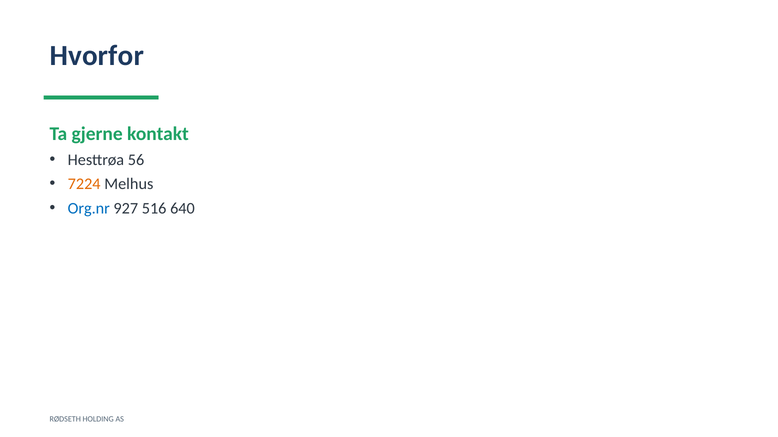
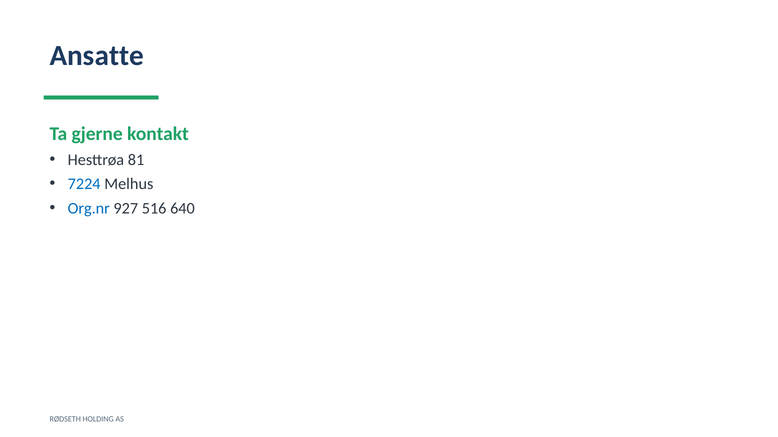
Hvorfor: Hvorfor -> Ansatte (97, 56)
56: 56 -> 81 (136, 160)
7224 colour: orange -> blue (84, 184)
